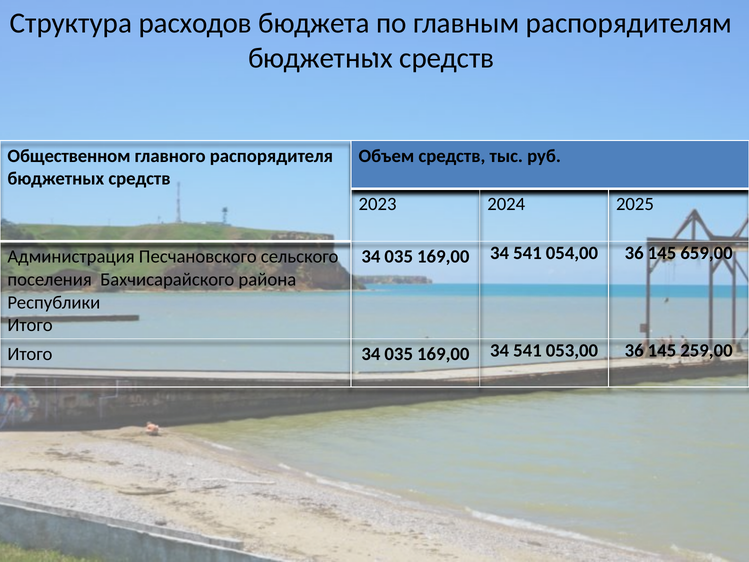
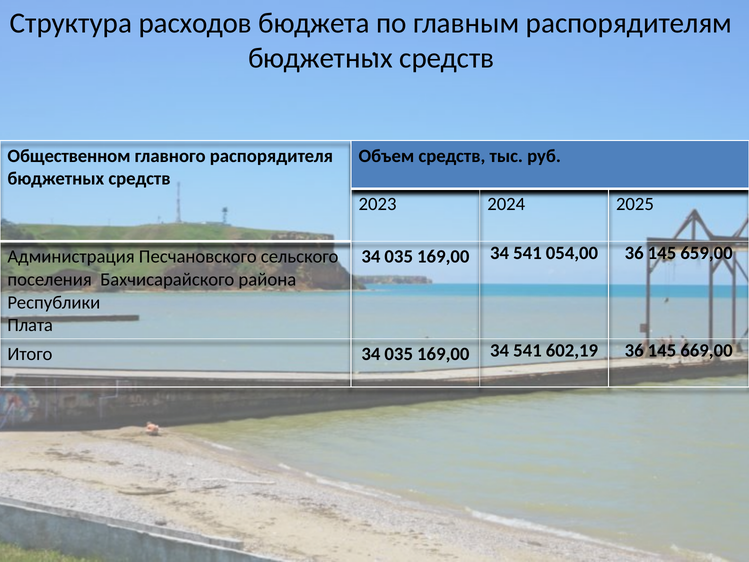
Итого: Итого -> Плата (30, 325)
053,00: 053,00 -> 602,19 (572, 350)
259,00: 259,00 -> 669,00 (707, 350)
